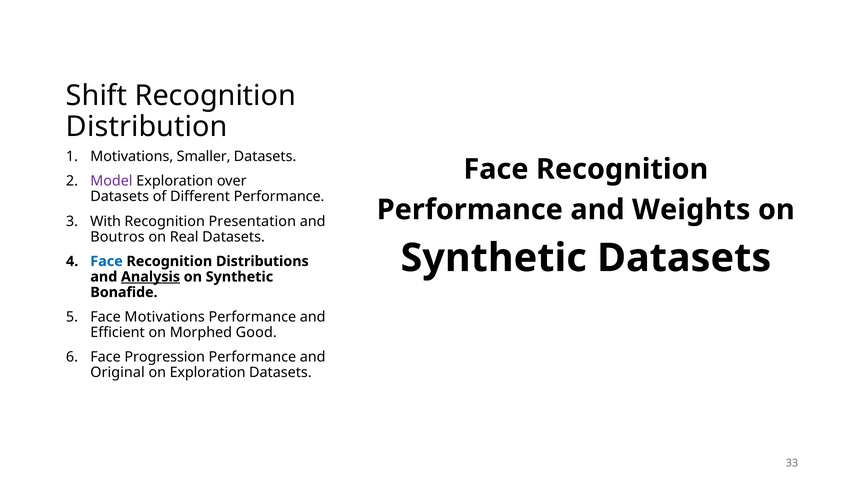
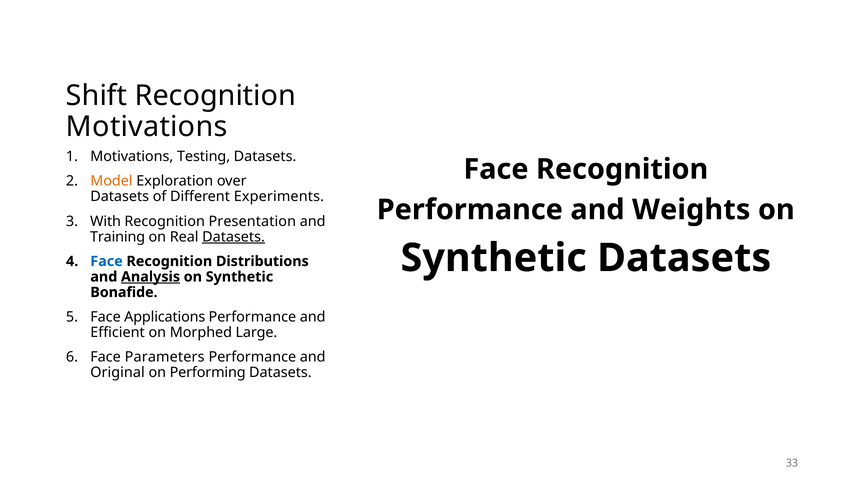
Distribution: Distribution -> Motivations (147, 127)
Smaller: Smaller -> Testing (204, 157)
Model colour: purple -> orange (111, 181)
Different Performance: Performance -> Experiments (279, 197)
Boutros: Boutros -> Training (118, 237)
Datasets underline: none -> present (234, 237)
Face Motivations: Motivations -> Applications (165, 317)
Good: Good -> Large (256, 332)
Progression: Progression -> Parameters (165, 357)
on Exploration: Exploration -> Performing (208, 372)
